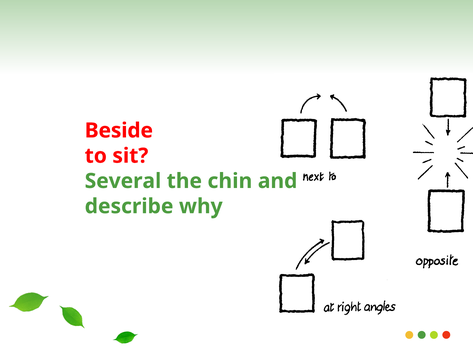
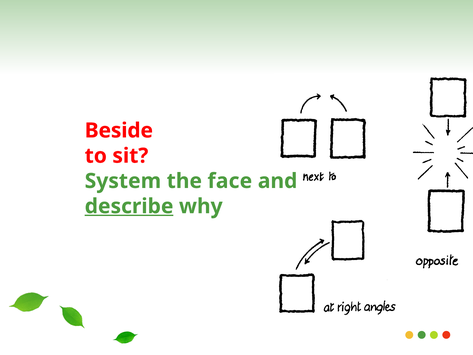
Several: Several -> System (123, 181)
chin: chin -> face (230, 181)
describe underline: none -> present (129, 206)
